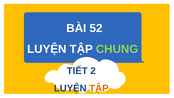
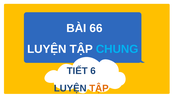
52: 52 -> 66 (96, 28)
CHUNG colour: light green -> light blue (117, 49)
2: 2 -> 6 (93, 71)
